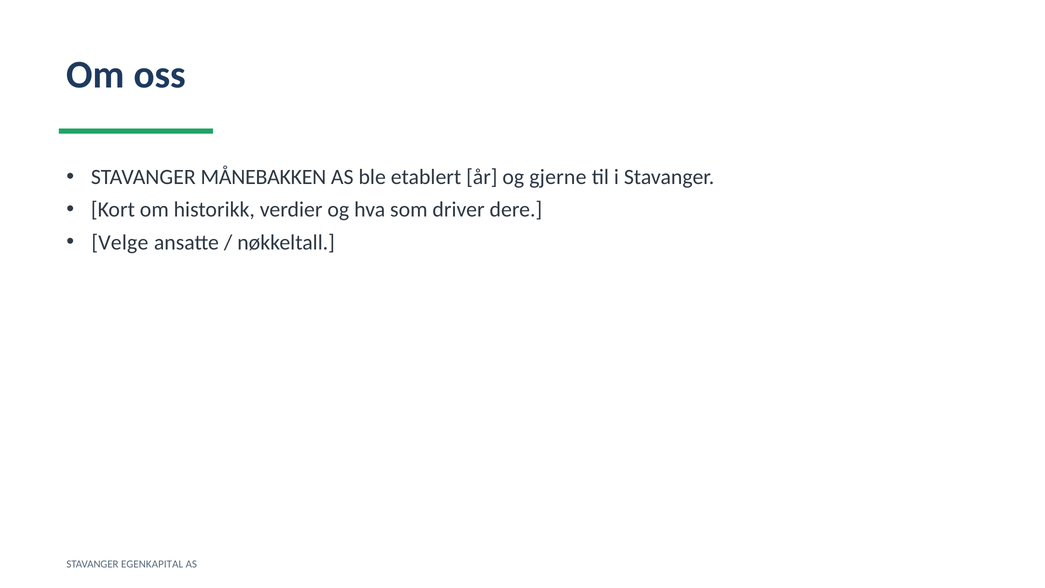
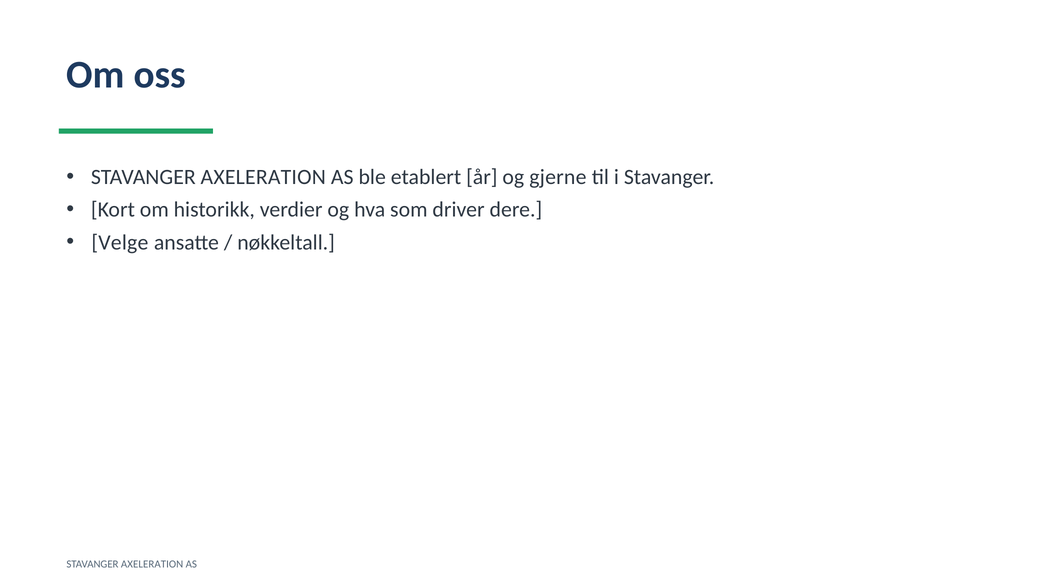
MÅNEBAKKEN: MÅNEBAKKEN -> AXELERATION (263, 177)
EGENKAPITAL: EGENKAPITAL -> AXELERATION (152, 564)
